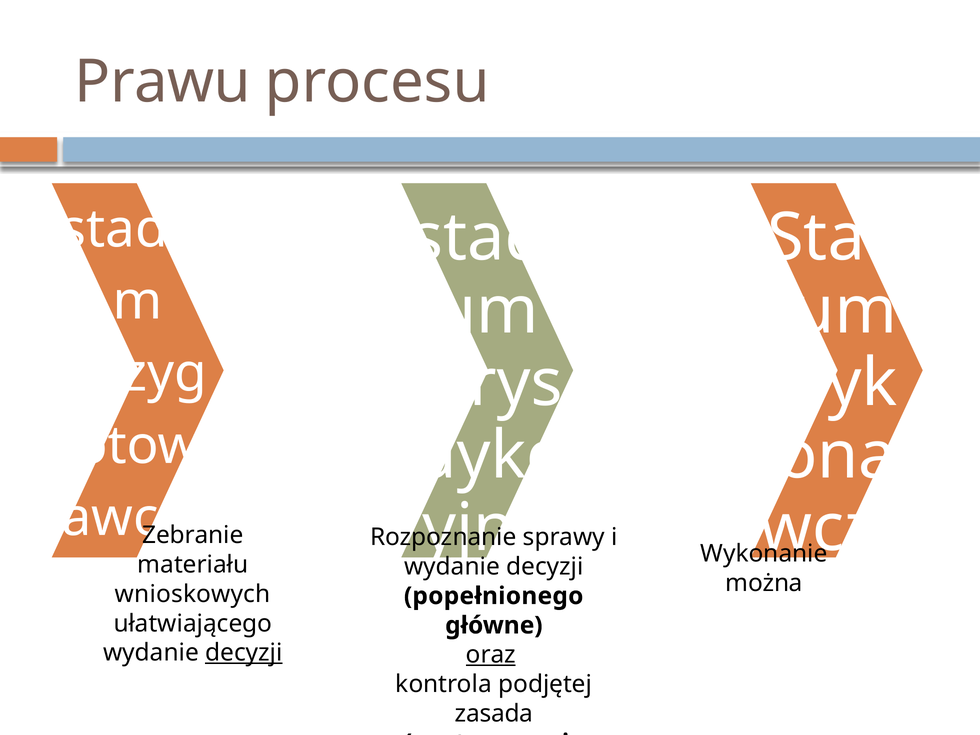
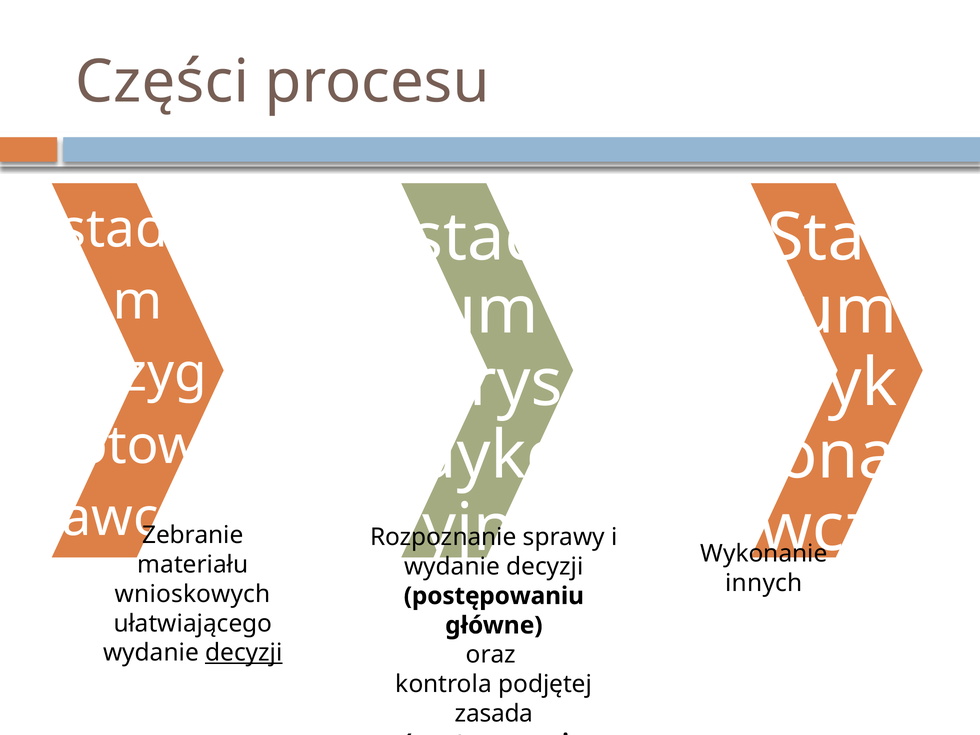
Prawu: Prawu -> Części (162, 82)
można: można -> innych (764, 583)
popełnionego: popełnionego -> postępowaniu (494, 596)
oraz underline: present -> none (491, 655)
